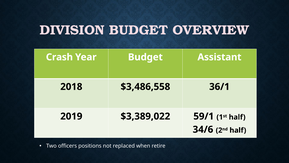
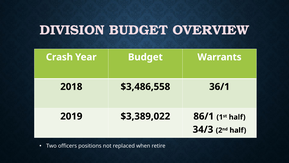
Assistant: Assistant -> Warrants (219, 57)
59/1: 59/1 -> 86/1 (204, 116)
34/6: 34/6 -> 34/3 (203, 129)
